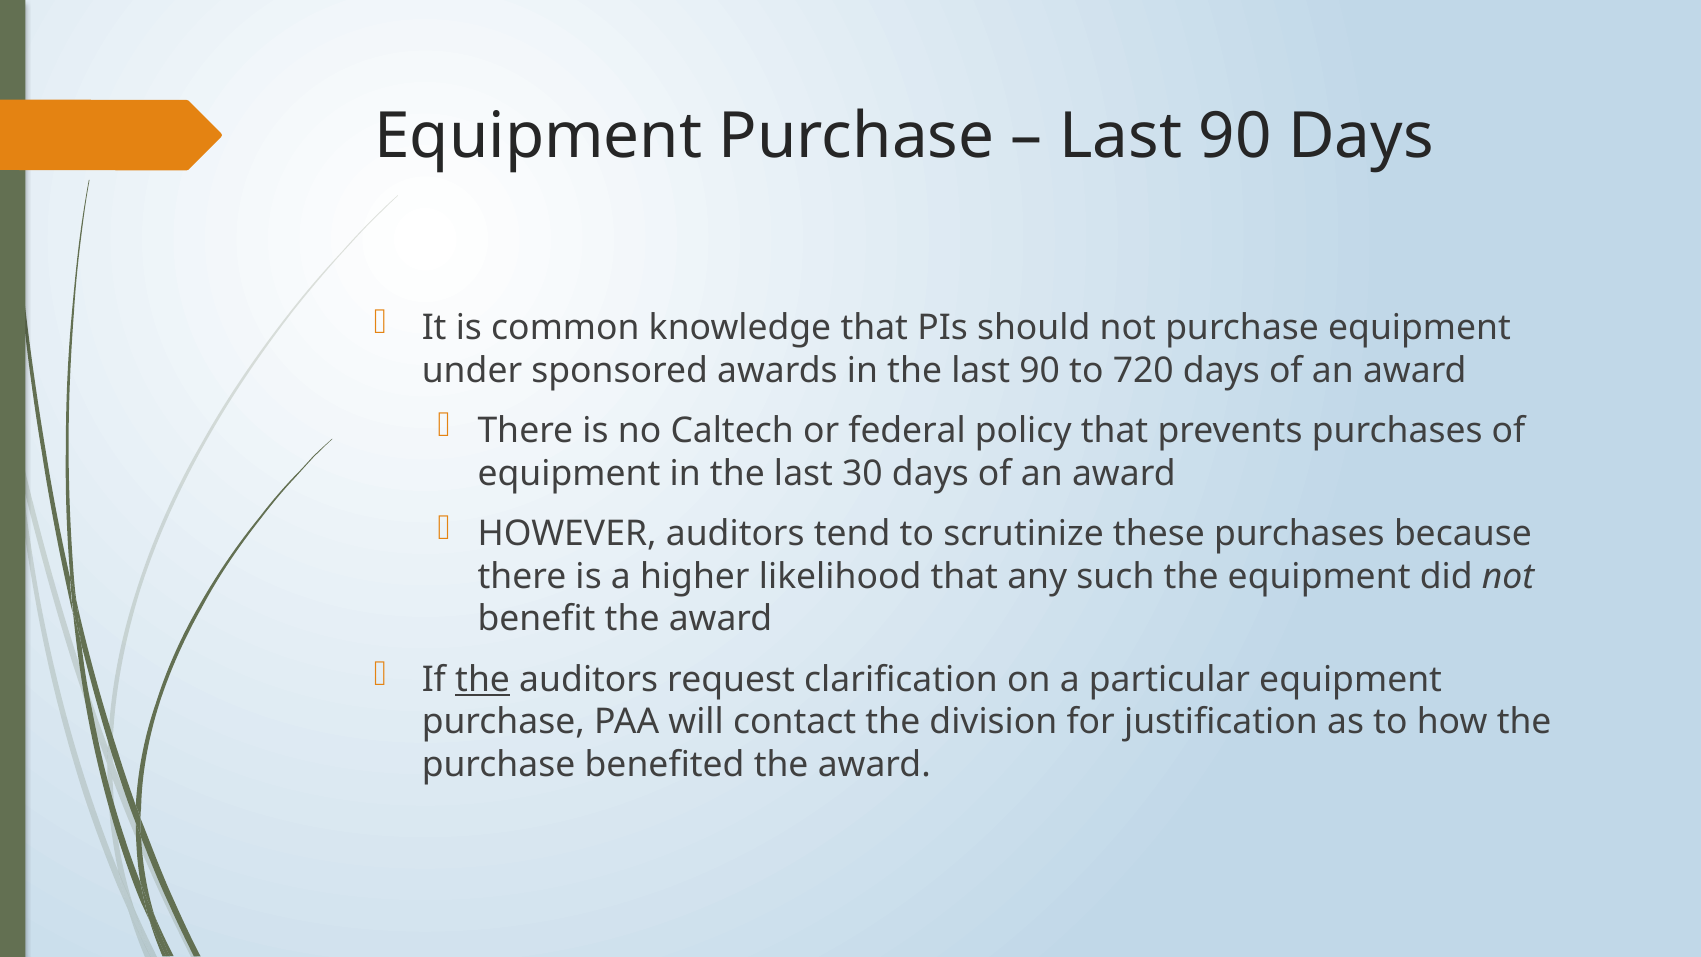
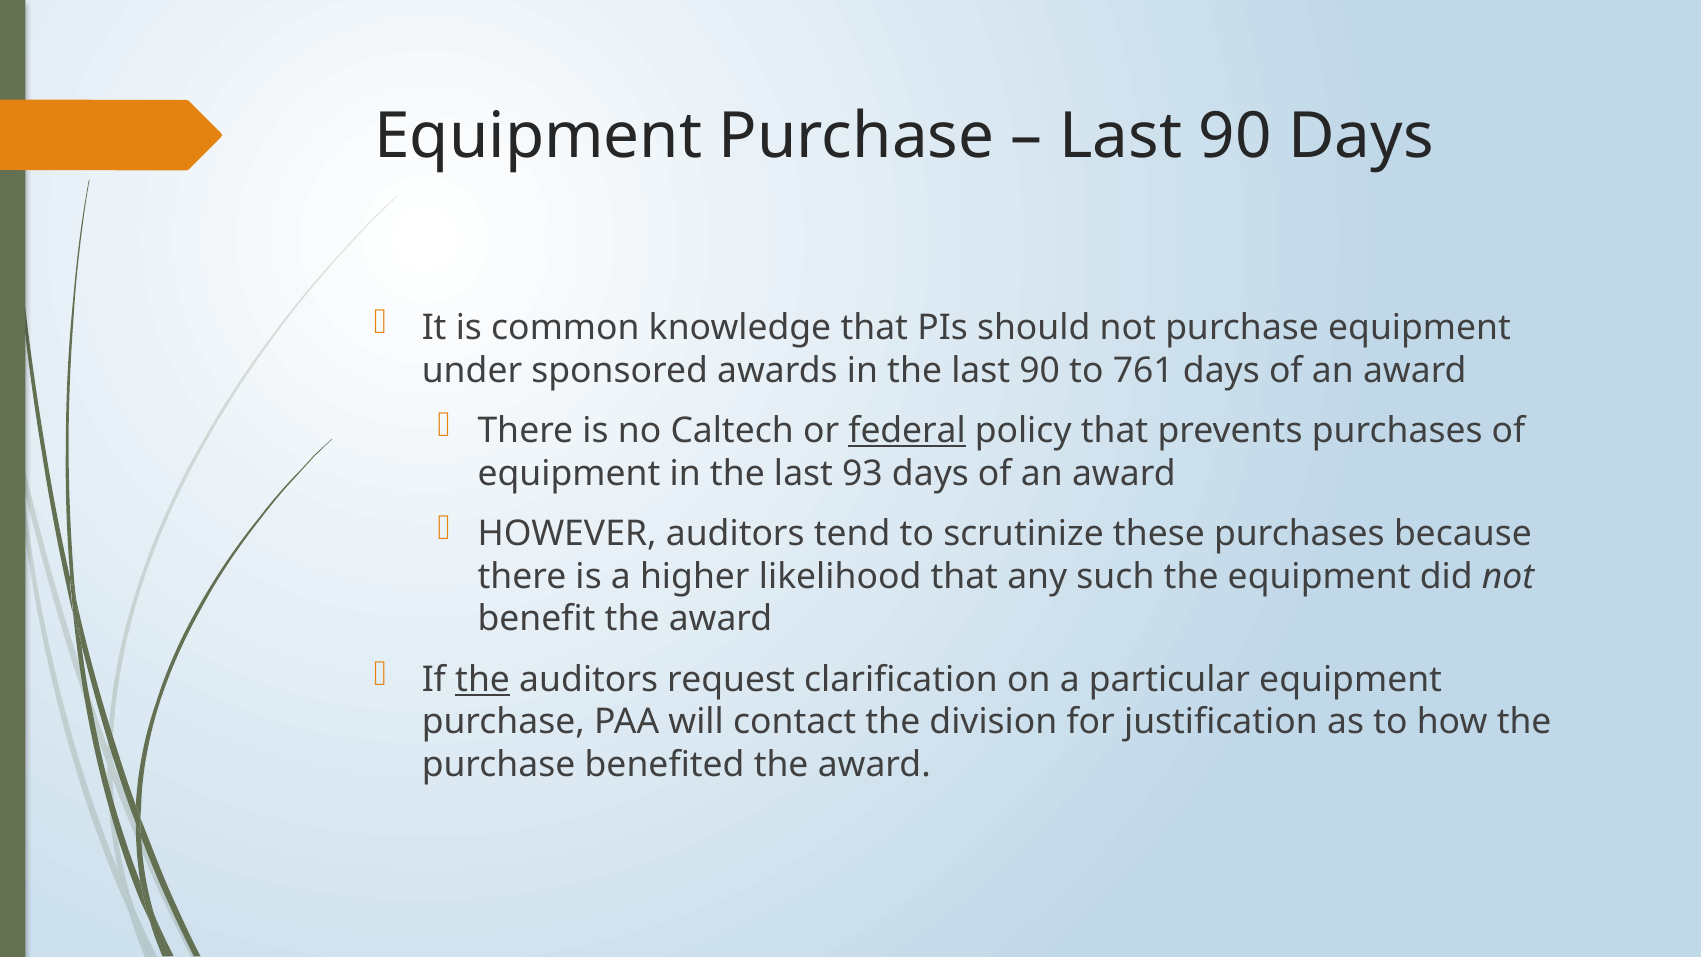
720: 720 -> 761 (1143, 371)
federal underline: none -> present (907, 431)
30: 30 -> 93 (862, 474)
